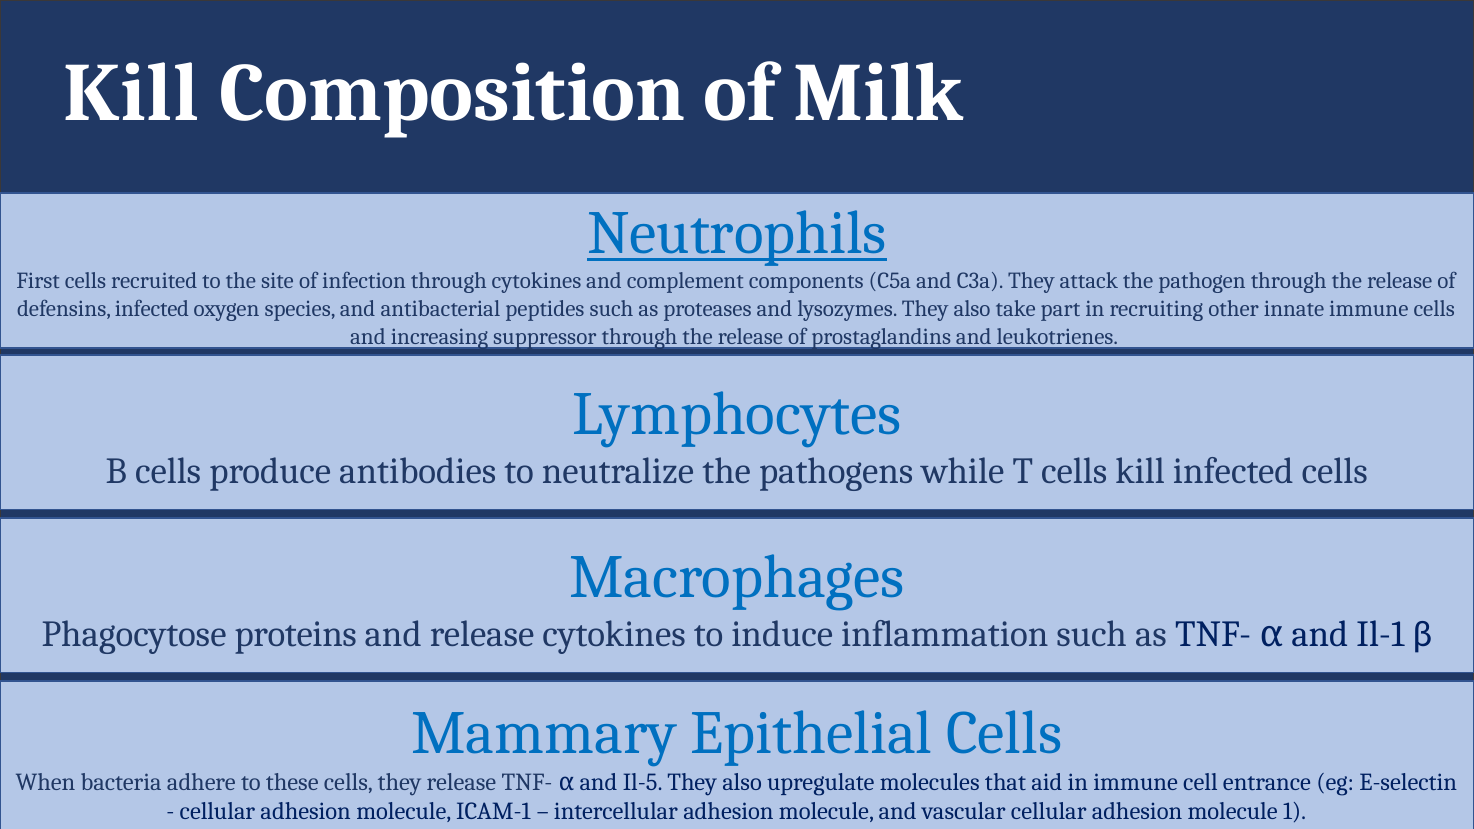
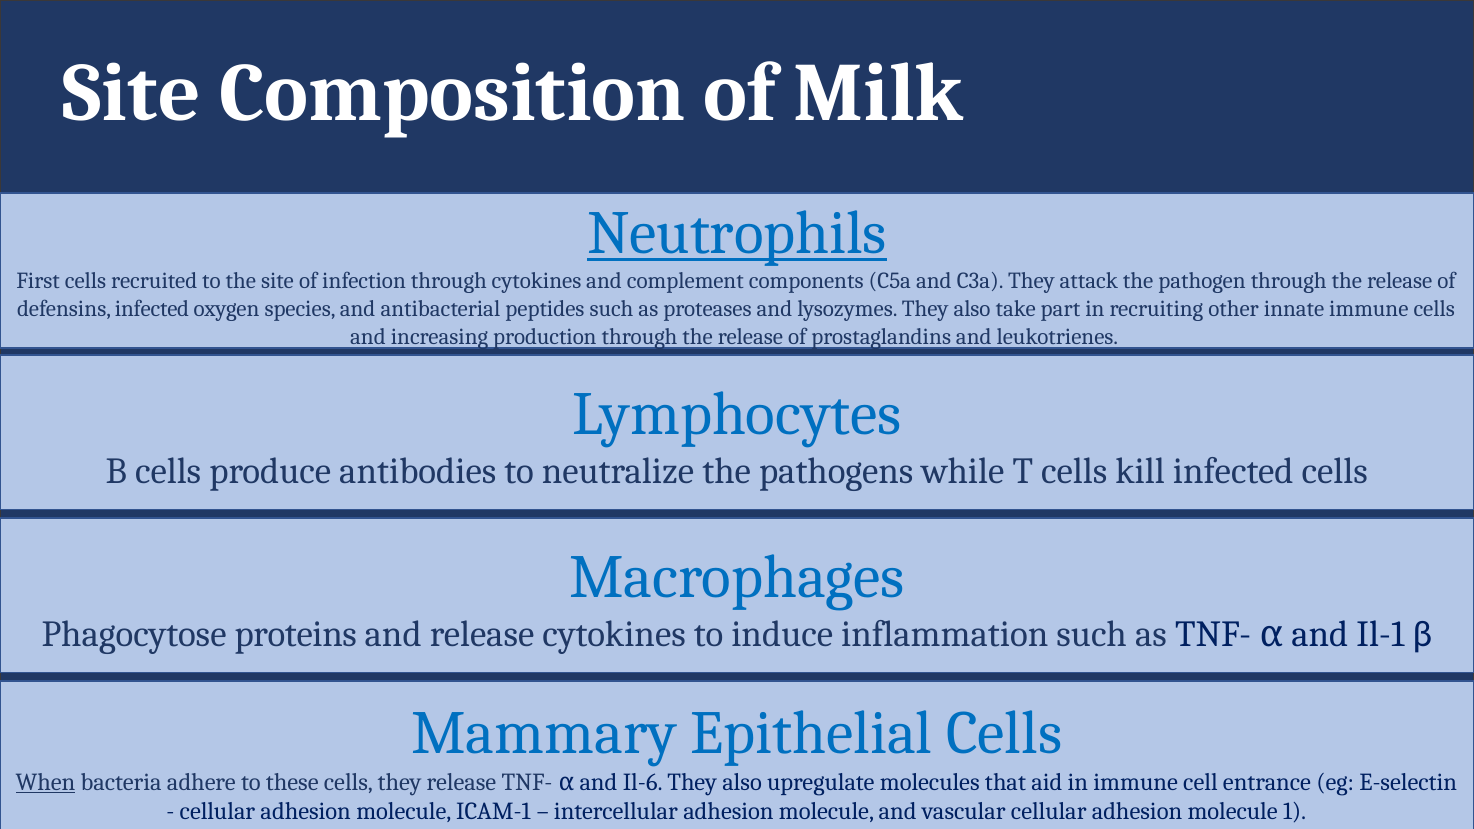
Kill: Kill -> Site (131, 93)
suppressor: suppressor -> production (545, 336)
When underline: none -> present (45, 782)
Il-5: Il-5 -> Il-6 (643, 782)
